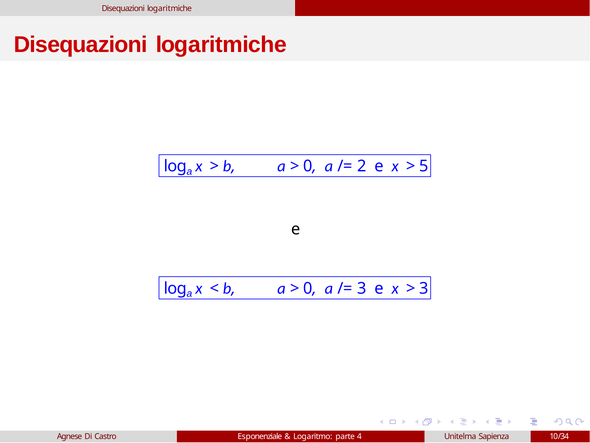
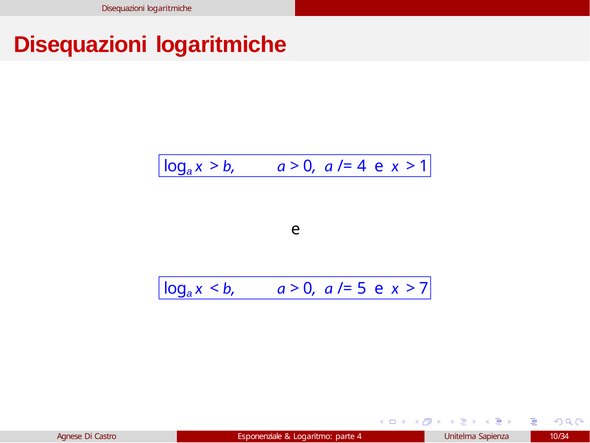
2: 2 -> 4 (362, 166)
5: 5 -> 1 (424, 166)
3: 3 -> 5 (362, 288)
3: 3 -> 7 (424, 288)
